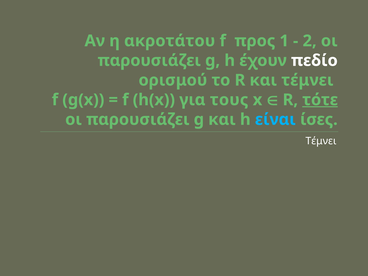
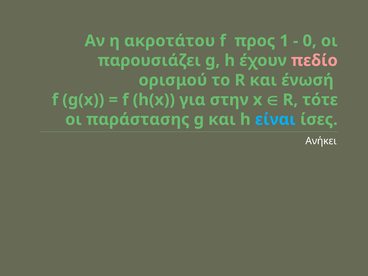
2: 2 -> 0 (310, 41)
πεδίο colour: white -> pink (314, 61)
και τέμνει: τέμνει -> ένωσή (307, 80)
τους: τους -> στην (229, 100)
τότε underline: present -> none (320, 100)
παρουσιάζει: παρουσιάζει -> παράστασης (138, 119)
Τέμνει: Τέμνει -> Ανήκει (321, 141)
